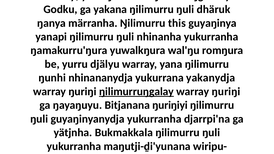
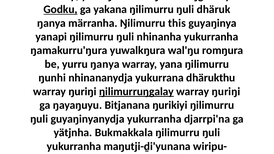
Godku underline: none -> present (60, 9)
yurru djälyu: djälyu -> ŋanya (105, 64)
yakanydja: yakanydja -> dhärukthu (211, 78)
ŋuriŋiyi: ŋuriŋiyi -> ŋurikiyi (170, 105)
